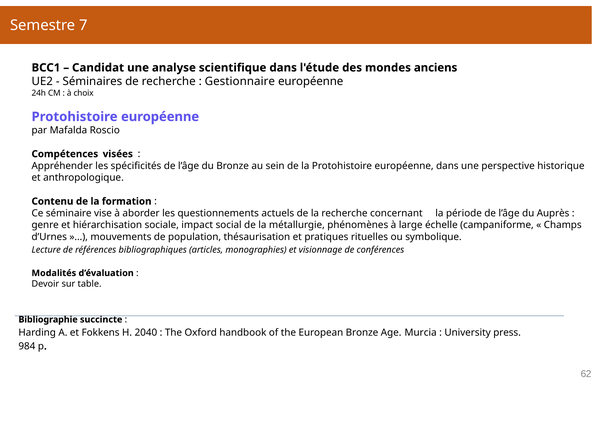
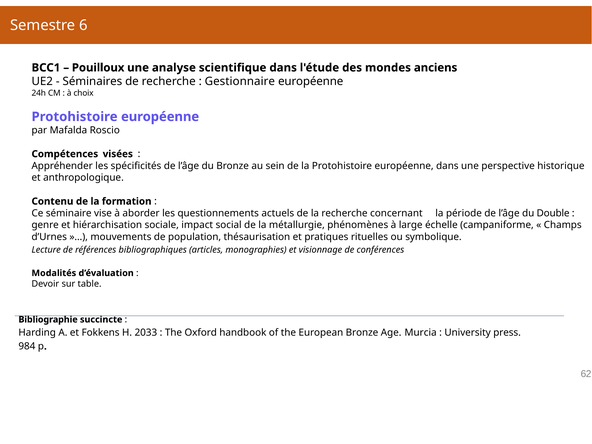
7: 7 -> 6 (83, 25)
Candidat: Candidat -> Pouilloux (98, 68)
Auprès: Auprès -> Double (553, 213)
2040: 2040 -> 2033 (146, 333)
